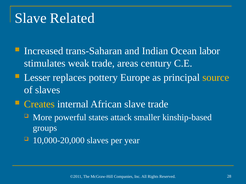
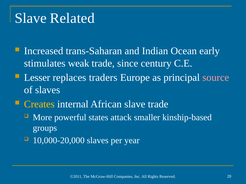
labor: labor -> early (210, 51)
areas: areas -> since (128, 63)
pottery: pottery -> traders (103, 78)
source colour: yellow -> pink (216, 78)
